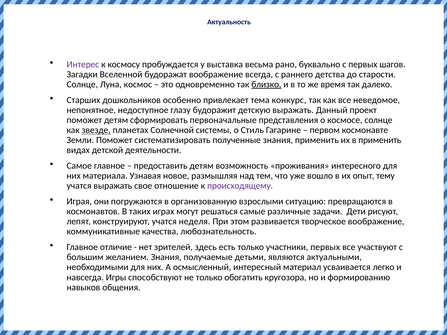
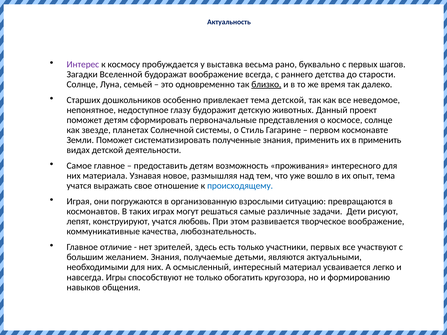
космос: космос -> семьей (138, 84)
тема конкурс: конкурс -> детской (289, 100)
детскую выражать: выражать -> животных (293, 110)
звезде underline: present -> none (96, 130)
опыт тему: тему -> тема (386, 176)
происходящему colour: purple -> blue (240, 186)
неделя: неделя -> любовь (195, 222)
